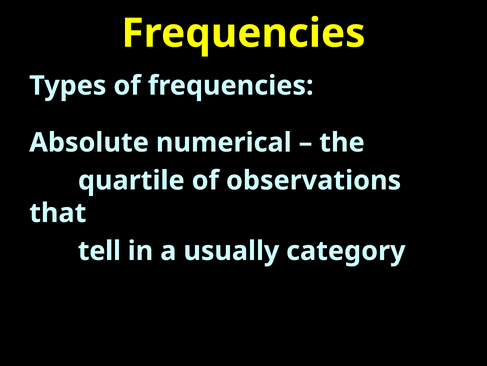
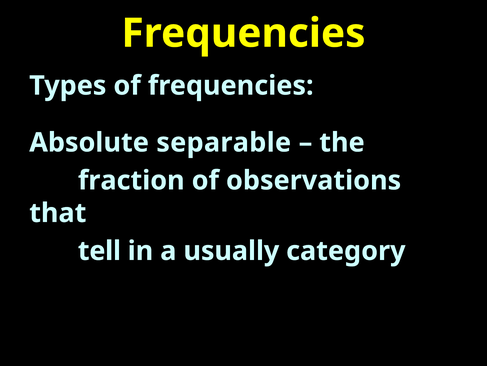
numerical: numerical -> separable (224, 142)
quartile: quartile -> fraction (131, 180)
